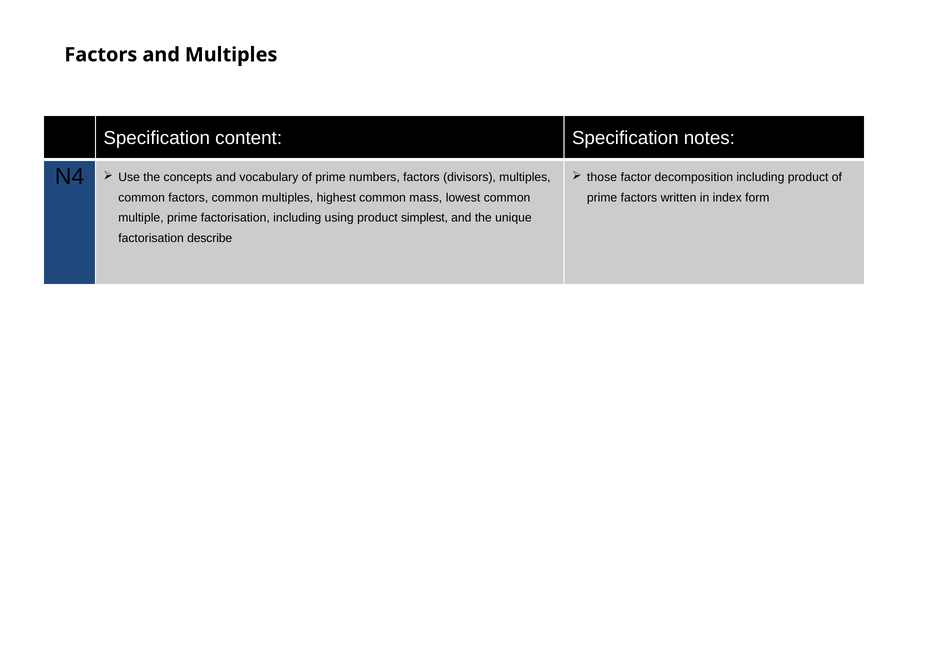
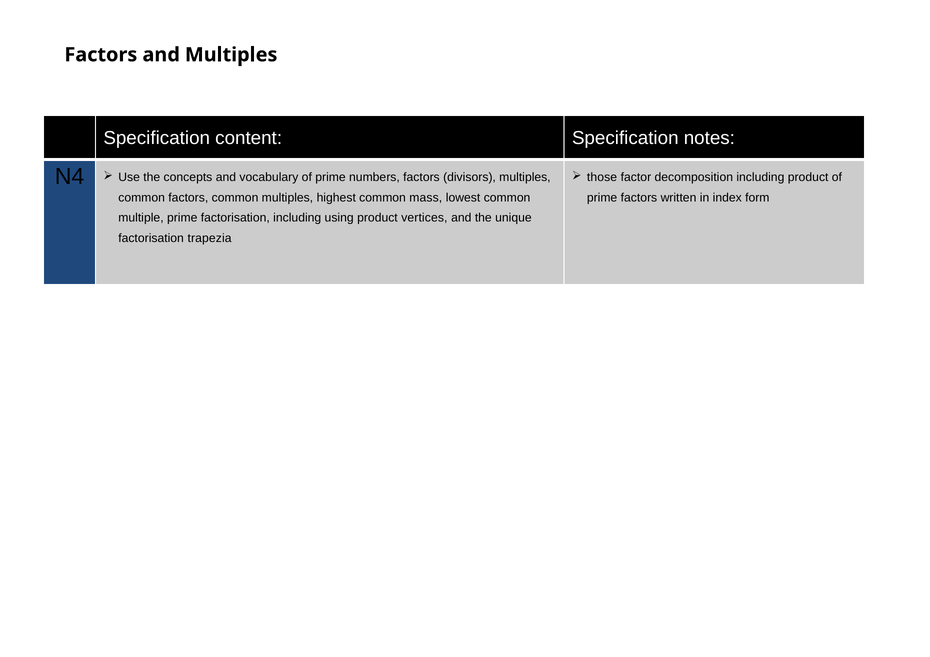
simplest: simplest -> vertices (424, 218)
describe: describe -> trapezia (210, 238)
